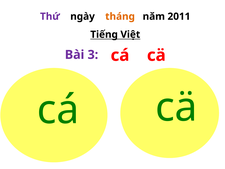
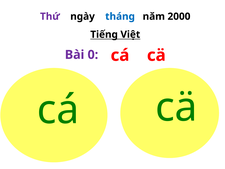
tháng colour: orange -> blue (120, 16)
2011: 2011 -> 2000 (179, 16)
3: 3 -> 0 (93, 55)
